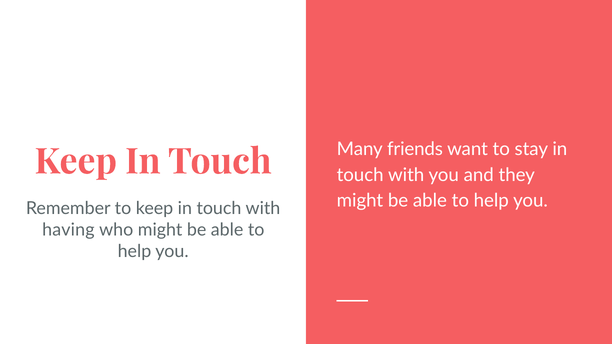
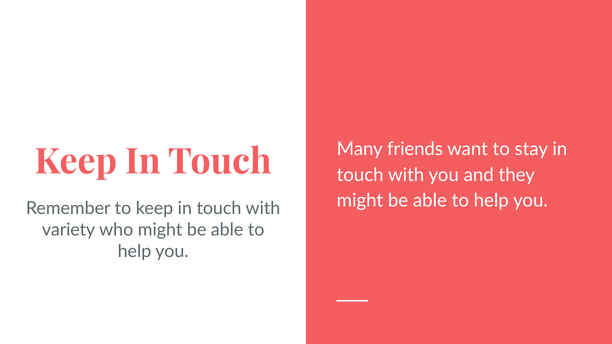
having: having -> variety (69, 230)
